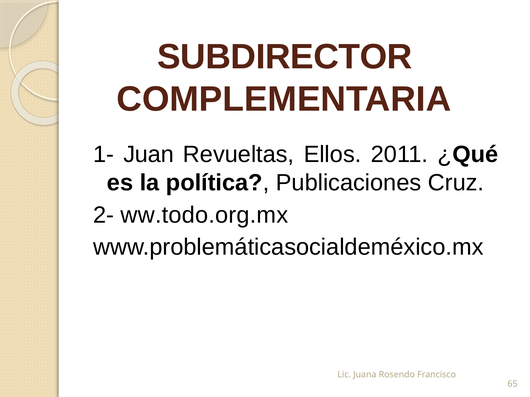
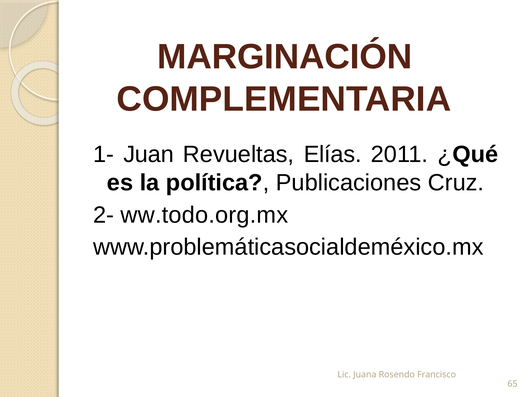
SUBDIRECTOR: SUBDIRECTOR -> MARGINACIÓN (285, 57)
Ellos: Ellos -> Elías (333, 155)
